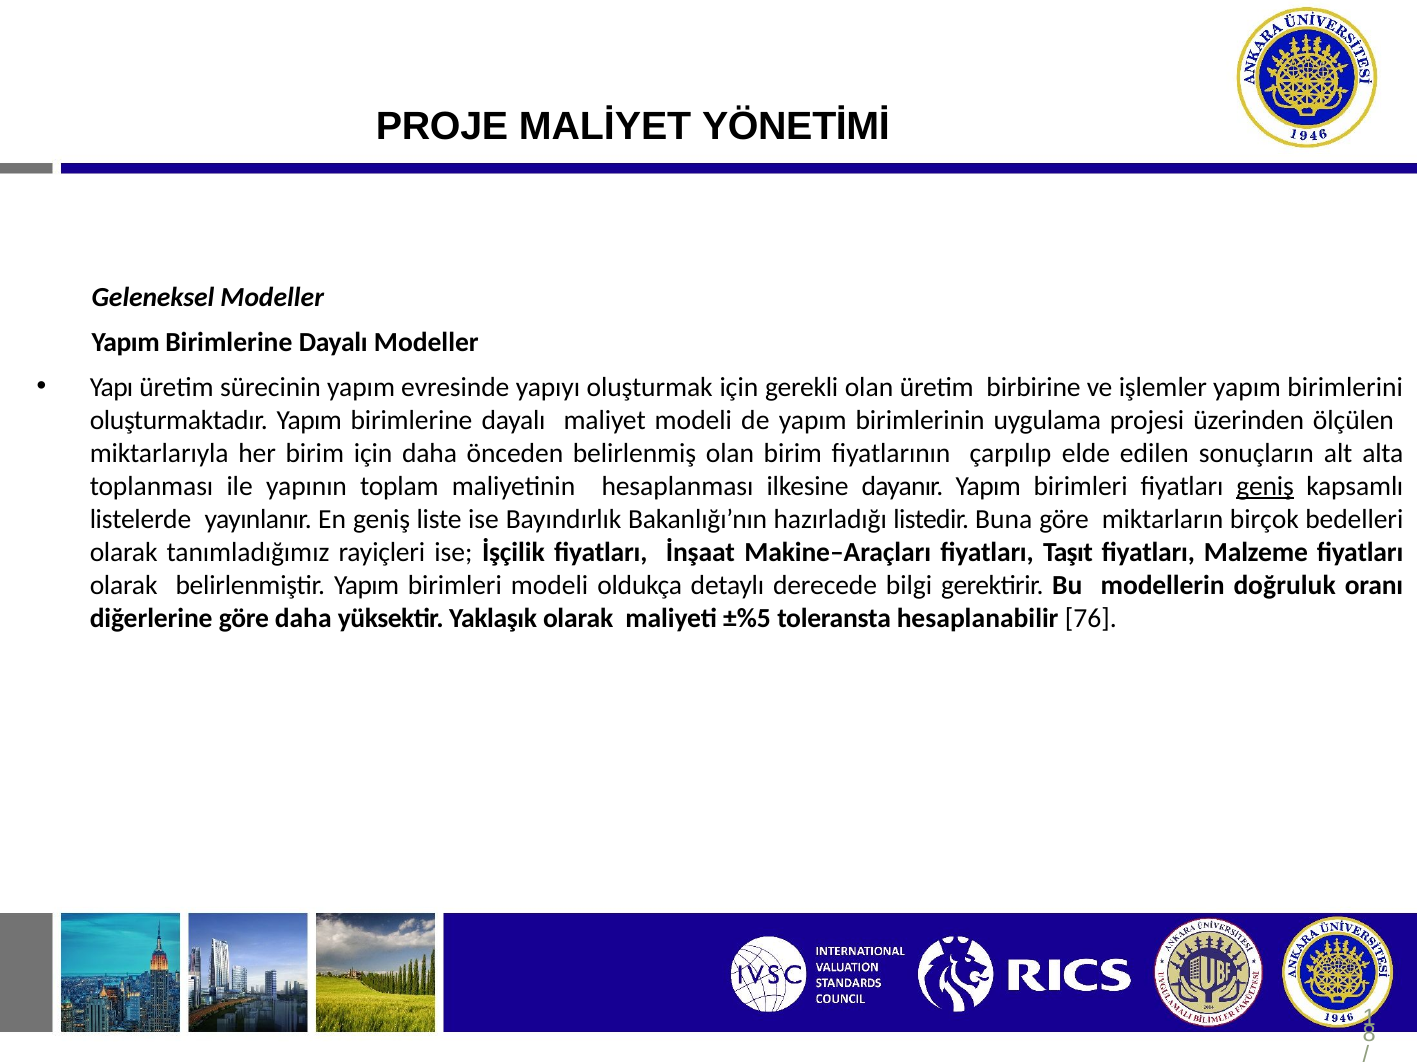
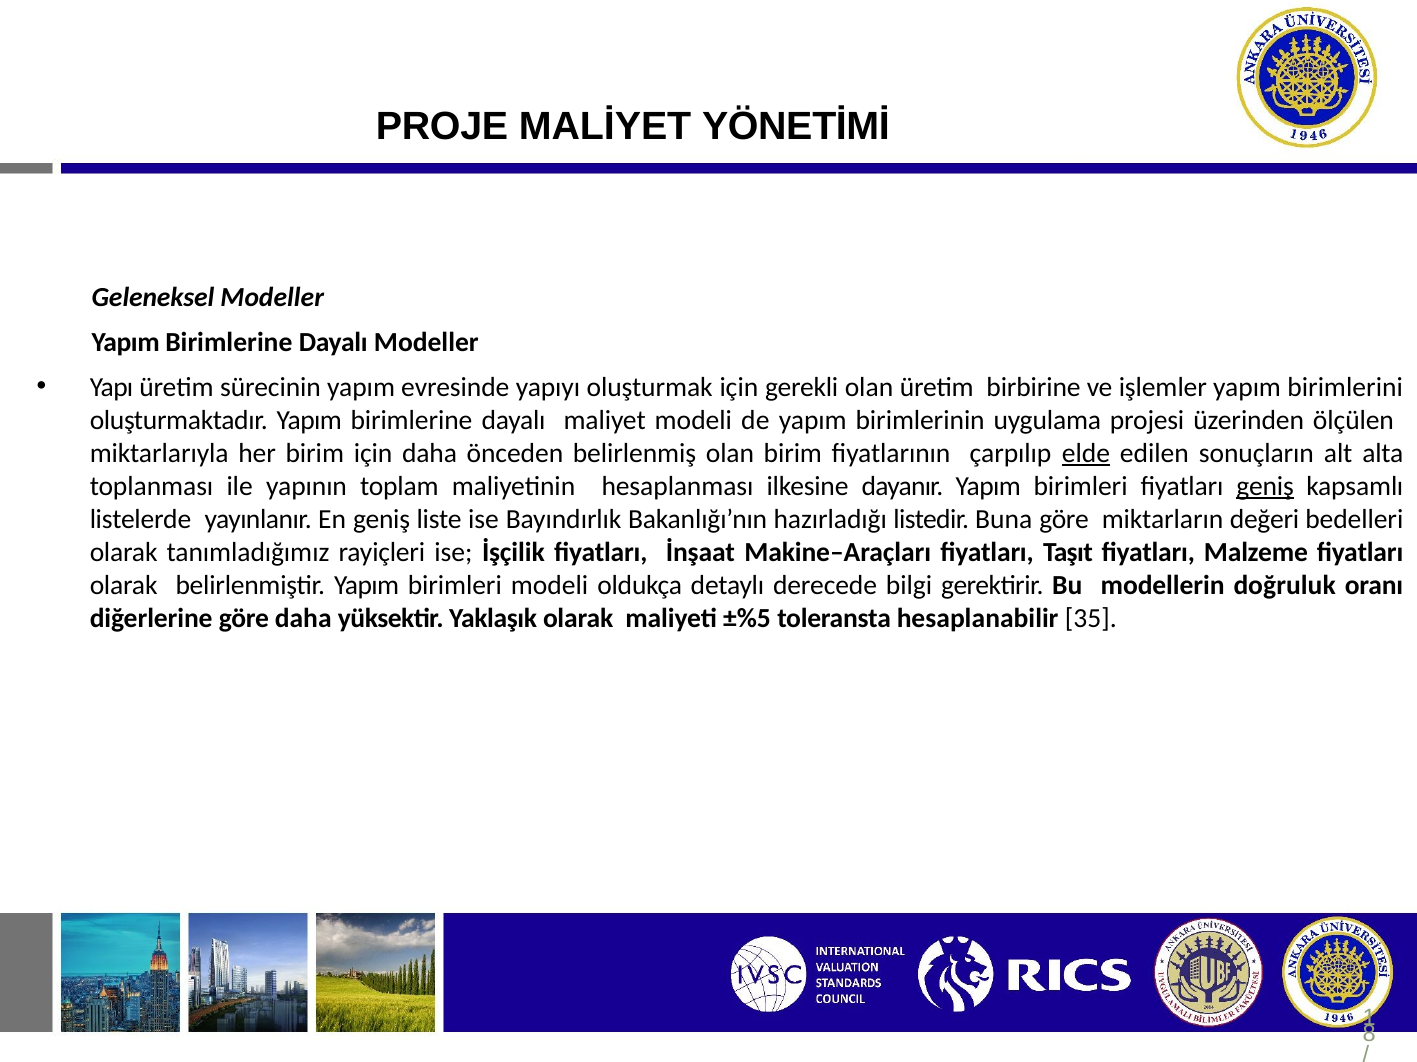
elde underline: none -> present (1086, 453)
birçok: birçok -> değeri (1265, 520)
76: 76 -> 35 (1091, 619)
